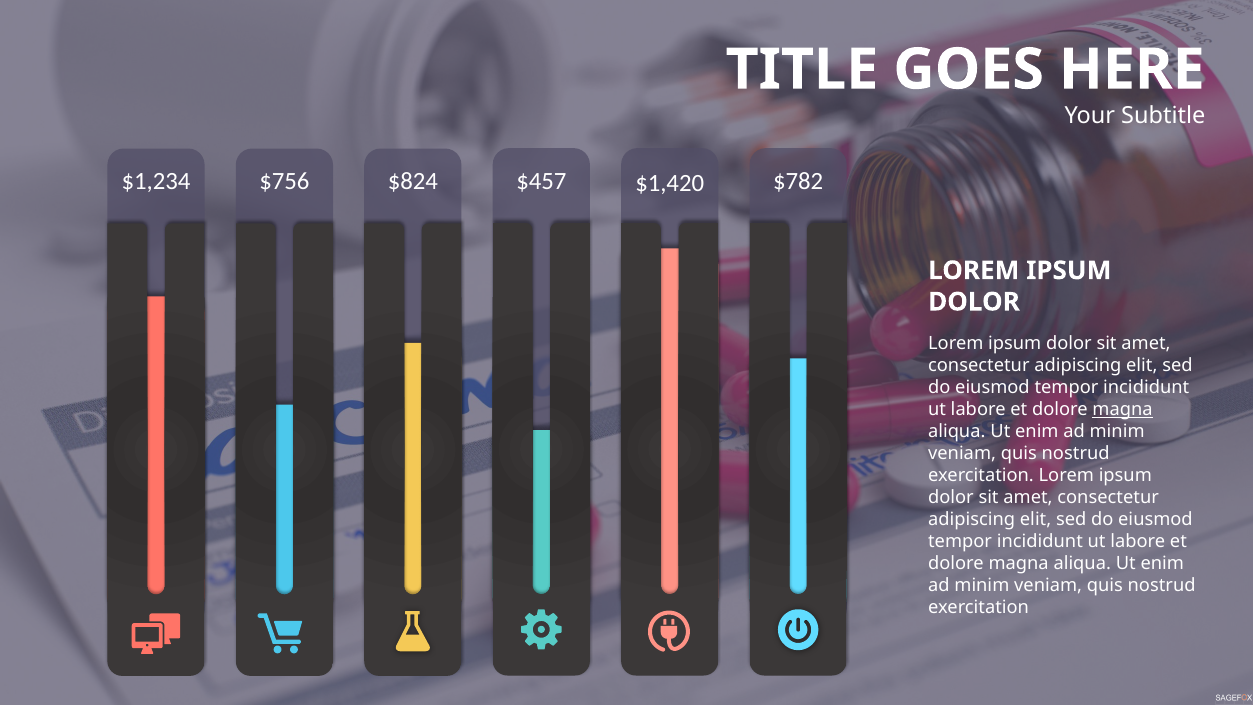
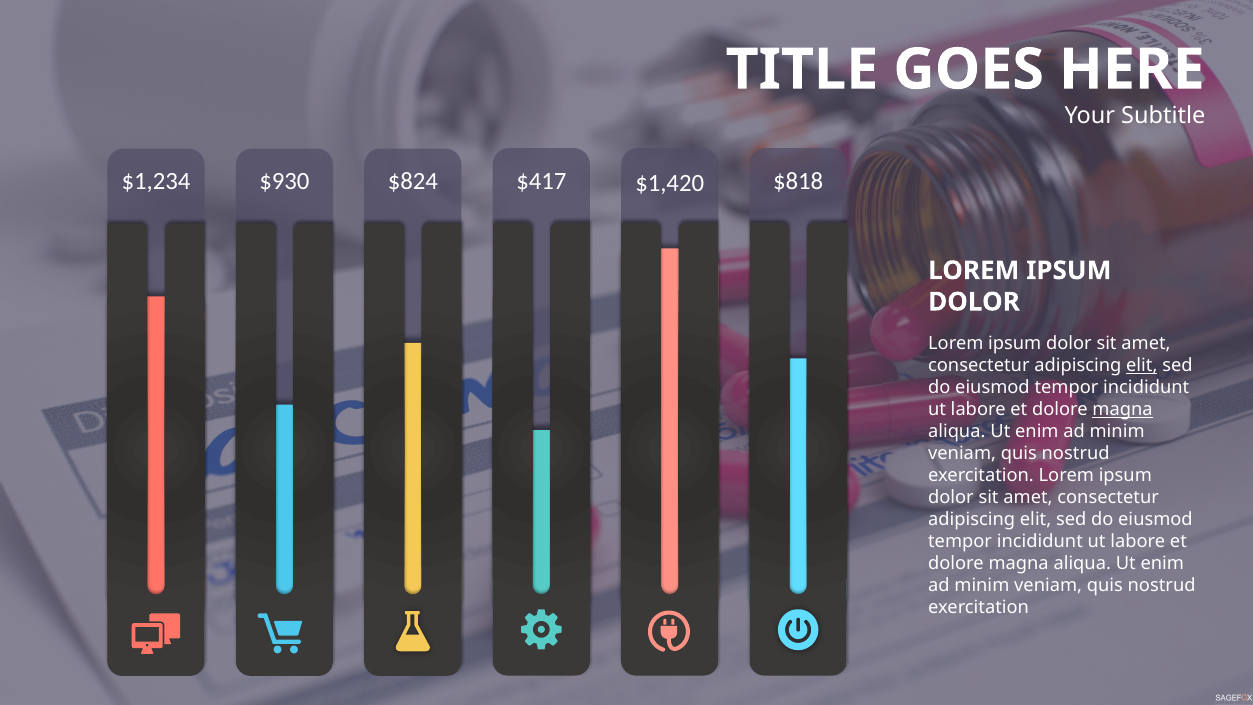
$756: $756 -> $930 (284, 181)
$457: $457 -> $417 (541, 182)
$782: $782 -> $818 (798, 181)
elit underline: none -> present (1142, 366)
